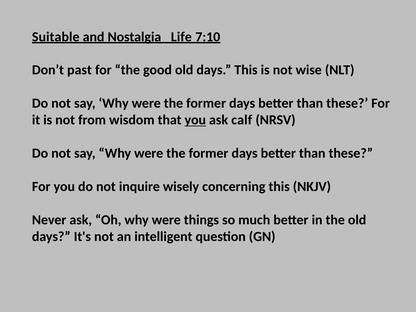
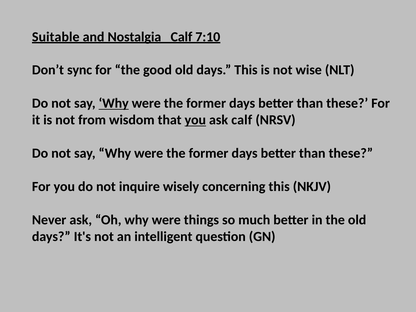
Nostalgia Life: Life -> Calf (181, 37)
past: past -> sync (80, 70)
Why underline: none -> present (114, 103)
